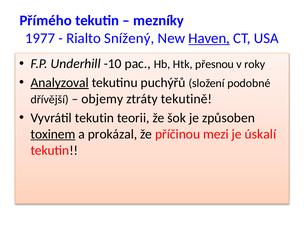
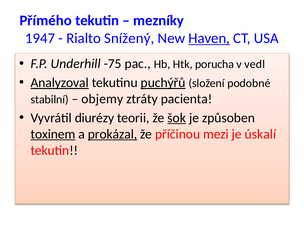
1977: 1977 -> 1947 (40, 38)
-10: -10 -> -75 (113, 64)
přesnou: přesnou -> porucha (215, 64)
roky: roky -> vedl (255, 64)
puchýřů underline: none -> present (163, 83)
dřívější: dřívější -> stabilní (50, 100)
tekutině: tekutině -> pacienta (187, 99)
Vyvrátil tekutin: tekutin -> diurézy (94, 118)
šok underline: none -> present (177, 118)
prokázal underline: none -> present (113, 134)
